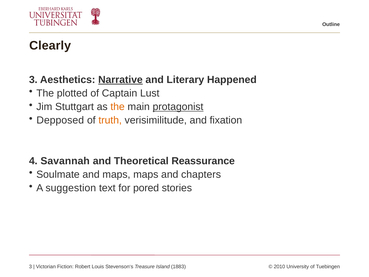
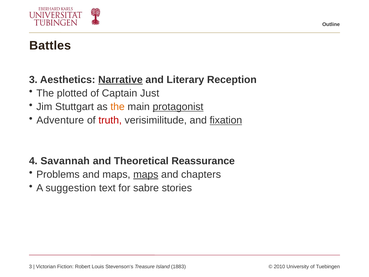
Clearly: Clearly -> Battles (50, 46)
Happened: Happened -> Reception (232, 80)
Lust: Lust -> Just (150, 93)
Depposed: Depposed -> Adventure (60, 120)
truth colour: orange -> red (110, 120)
fixation underline: none -> present (226, 120)
Soulmate: Soulmate -> Problems (58, 174)
maps underline: none -> present (146, 174)
pored: pored -> sabre (146, 188)
